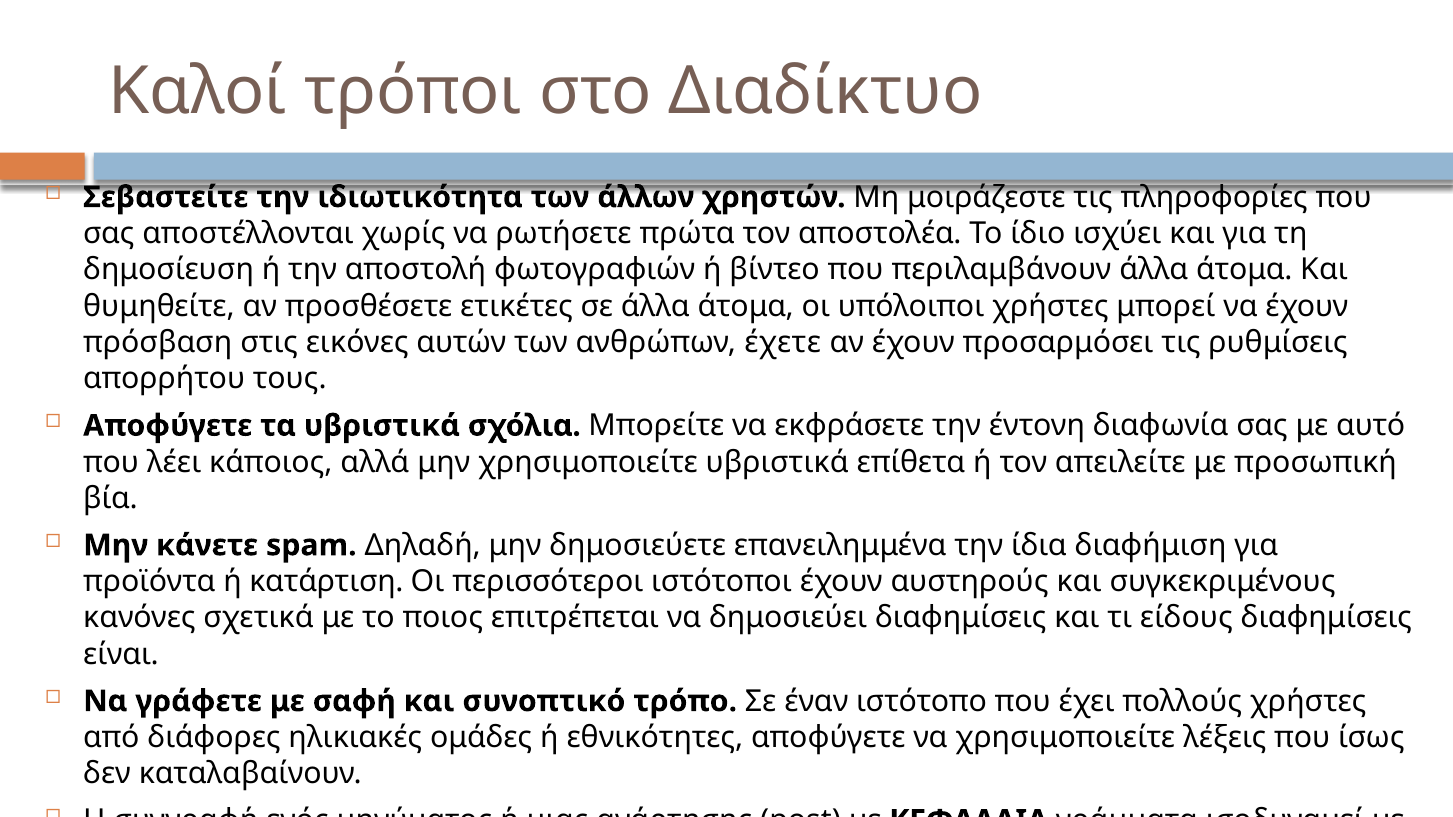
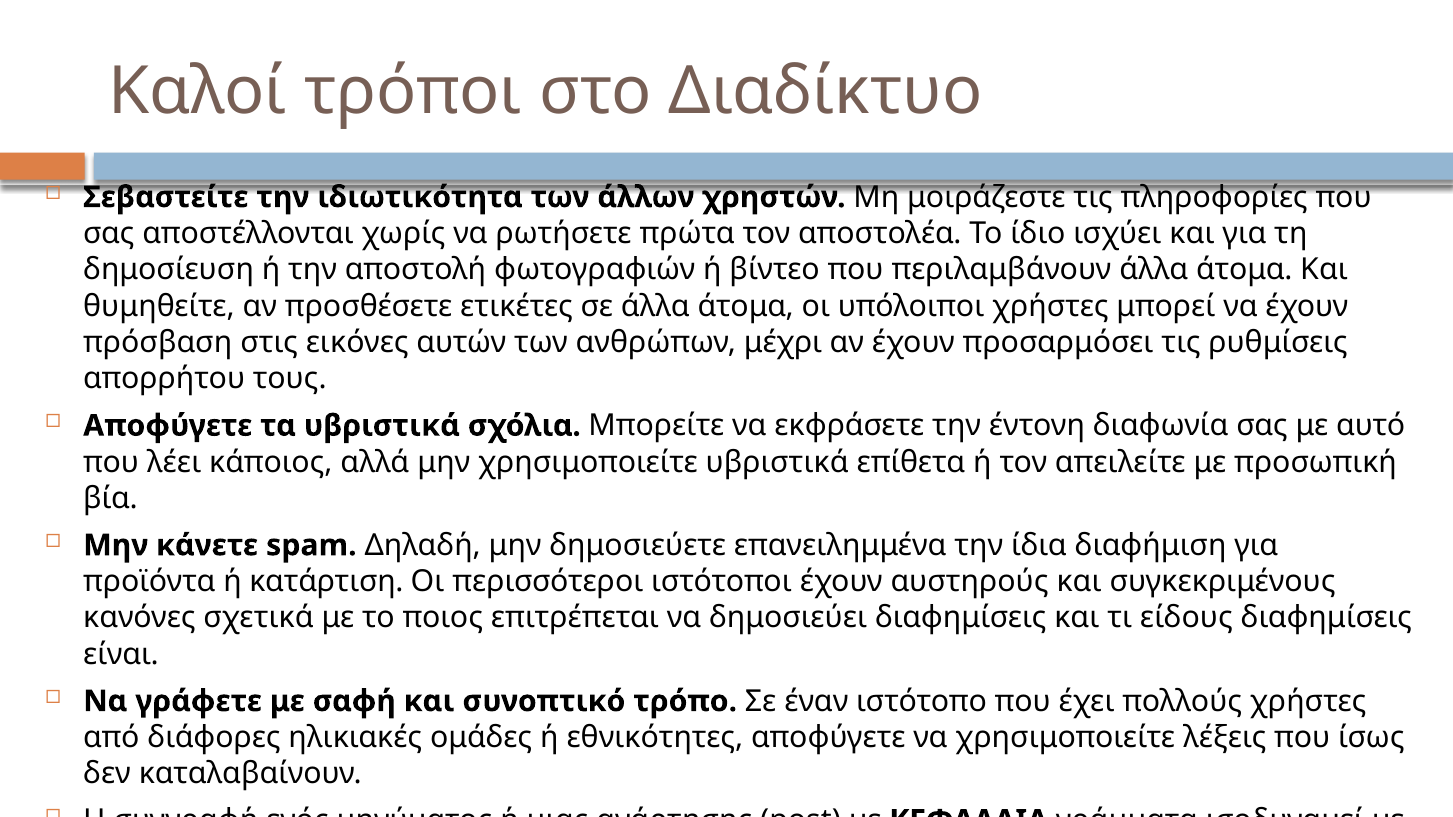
έχετε: έχετε -> μέχρι (783, 343)
